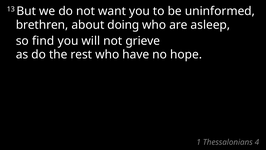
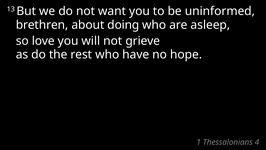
find: find -> love (43, 41)
